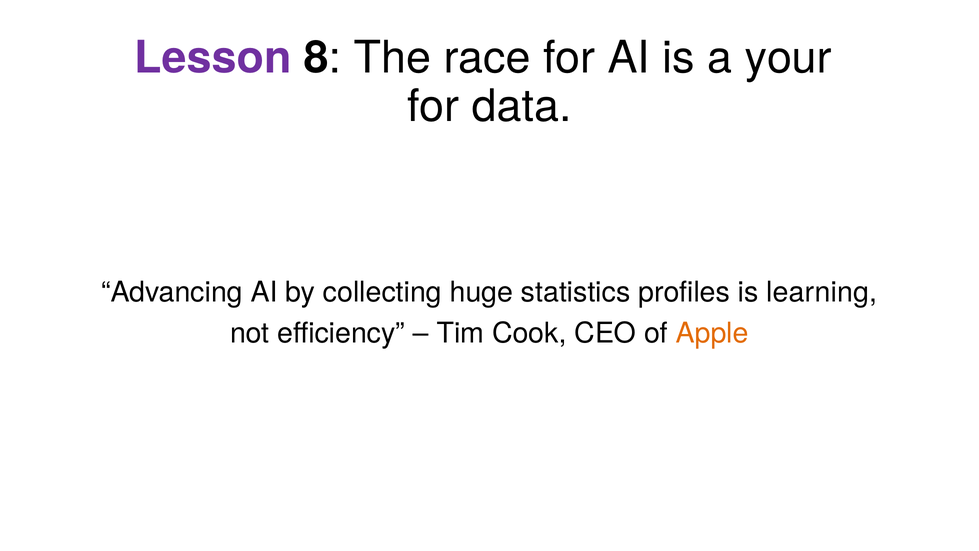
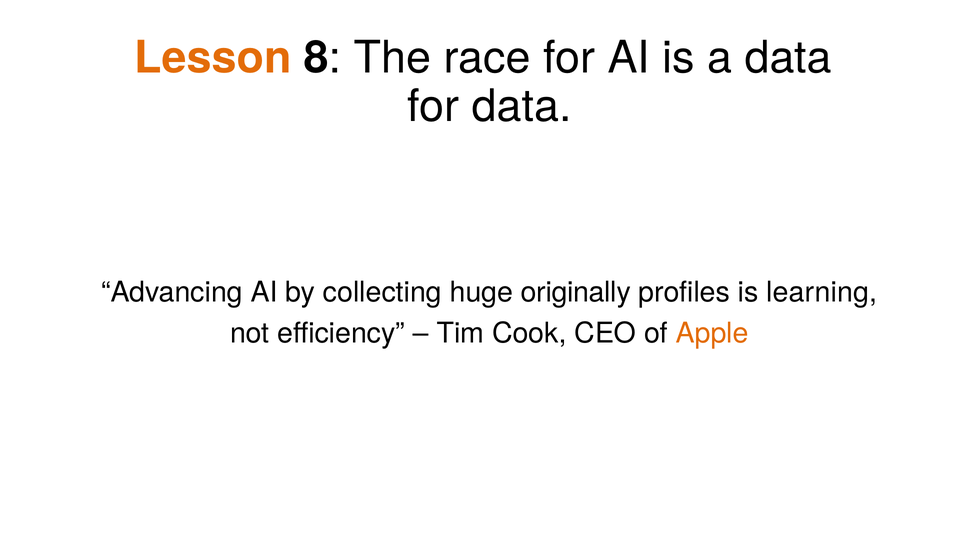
Lesson colour: purple -> orange (213, 58)
a your: your -> data (788, 58)
statistics: statistics -> originally (576, 292)
